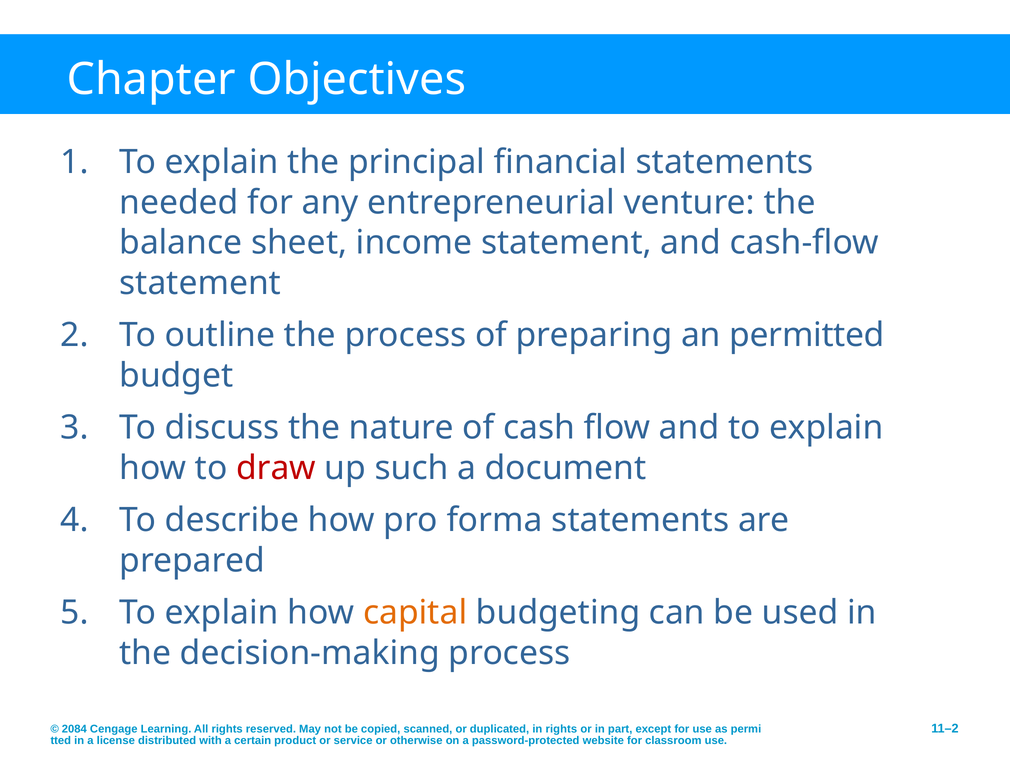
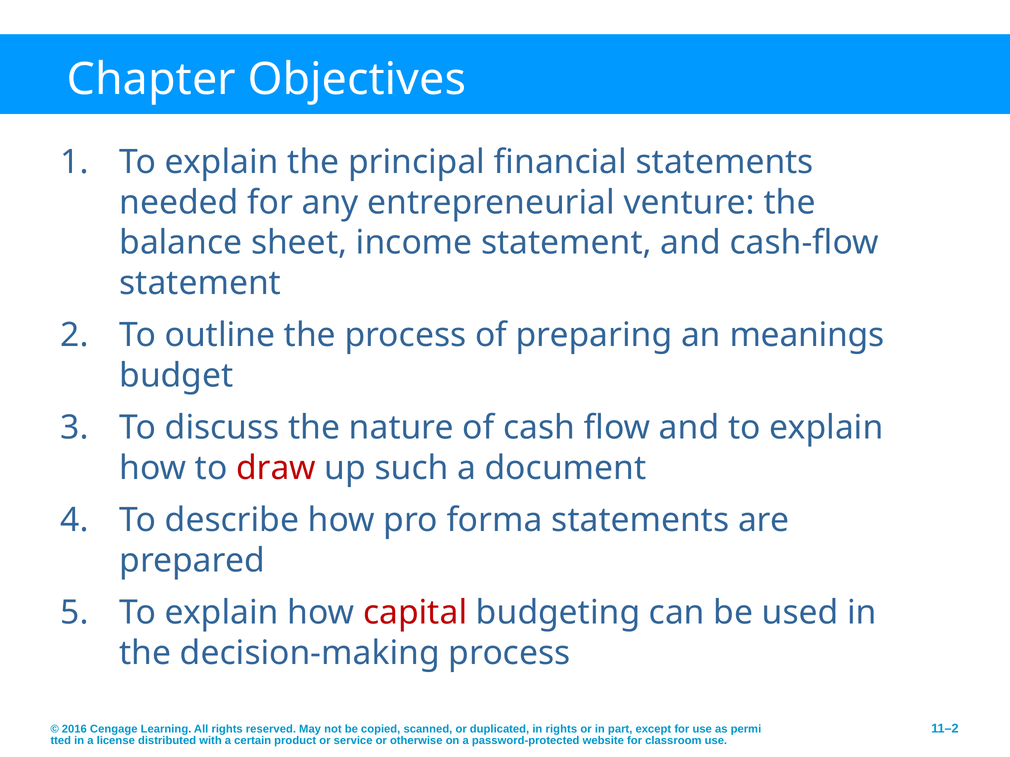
permitted: permitted -> meanings (807, 336)
capital colour: orange -> red (415, 613)
2084: 2084 -> 2016 (74, 730)
